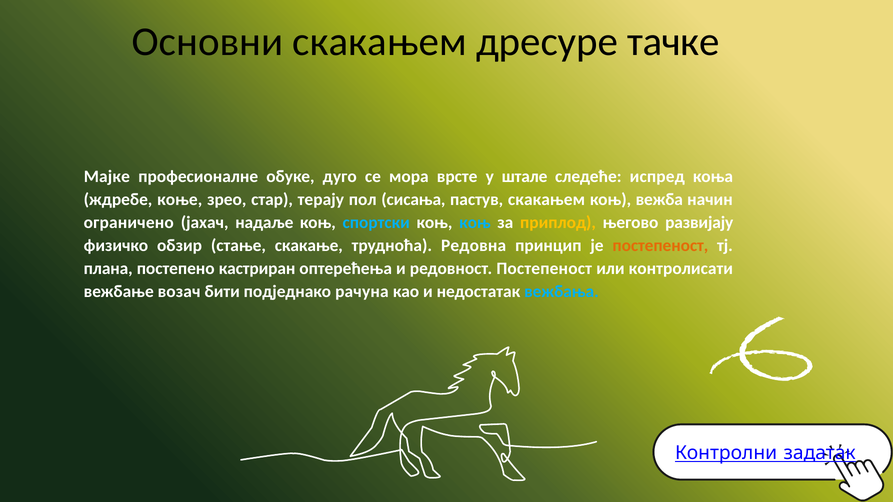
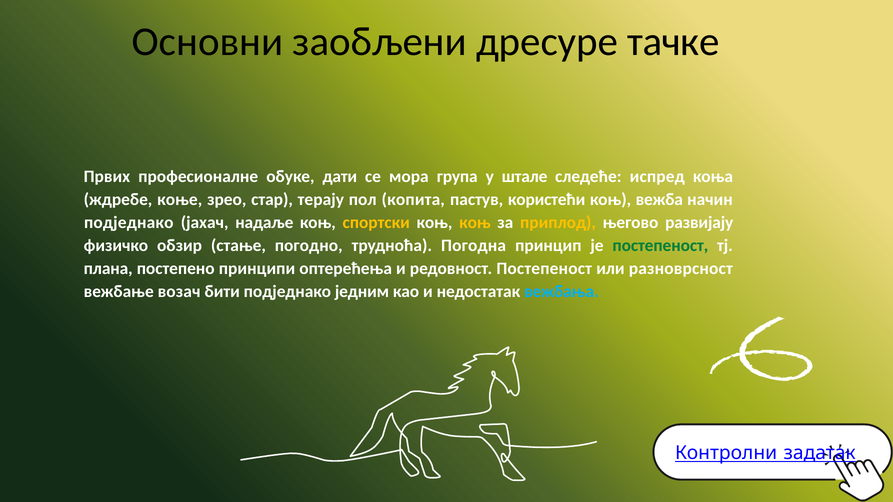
Основни скакањем: скакањем -> заобљени (380, 42)
Мајке: Мајке -> Првих (107, 176)
дуго: дуго -> дати (340, 176)
врсте: врсте -> група (457, 176)
сисања: сисања -> копита (413, 199)
пастув скакањем: скакањем -> користећи (547, 199)
ограничено: ограничено -> подједнако (129, 223)
спортски colour: light blue -> yellow (376, 223)
коњ colour: light blue -> yellow (475, 223)
скакање: скакање -> погодно (309, 246)
Редовна: Редовна -> Погодна (474, 246)
постепеност colour: orange -> green (660, 246)
кастриран: кастриран -> принципи (257, 269)
контролисати: контролисати -> разноврсност (681, 269)
рачуна: рачуна -> једним (362, 292)
